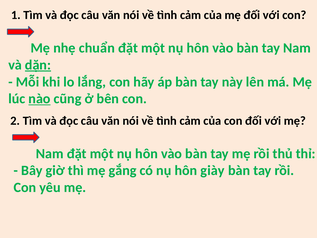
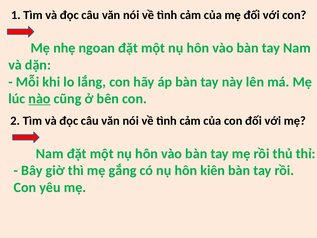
chuẩn: chuẩn -> ngoan (97, 48)
dặn underline: present -> none (38, 65)
giày: giày -> kiên (213, 170)
